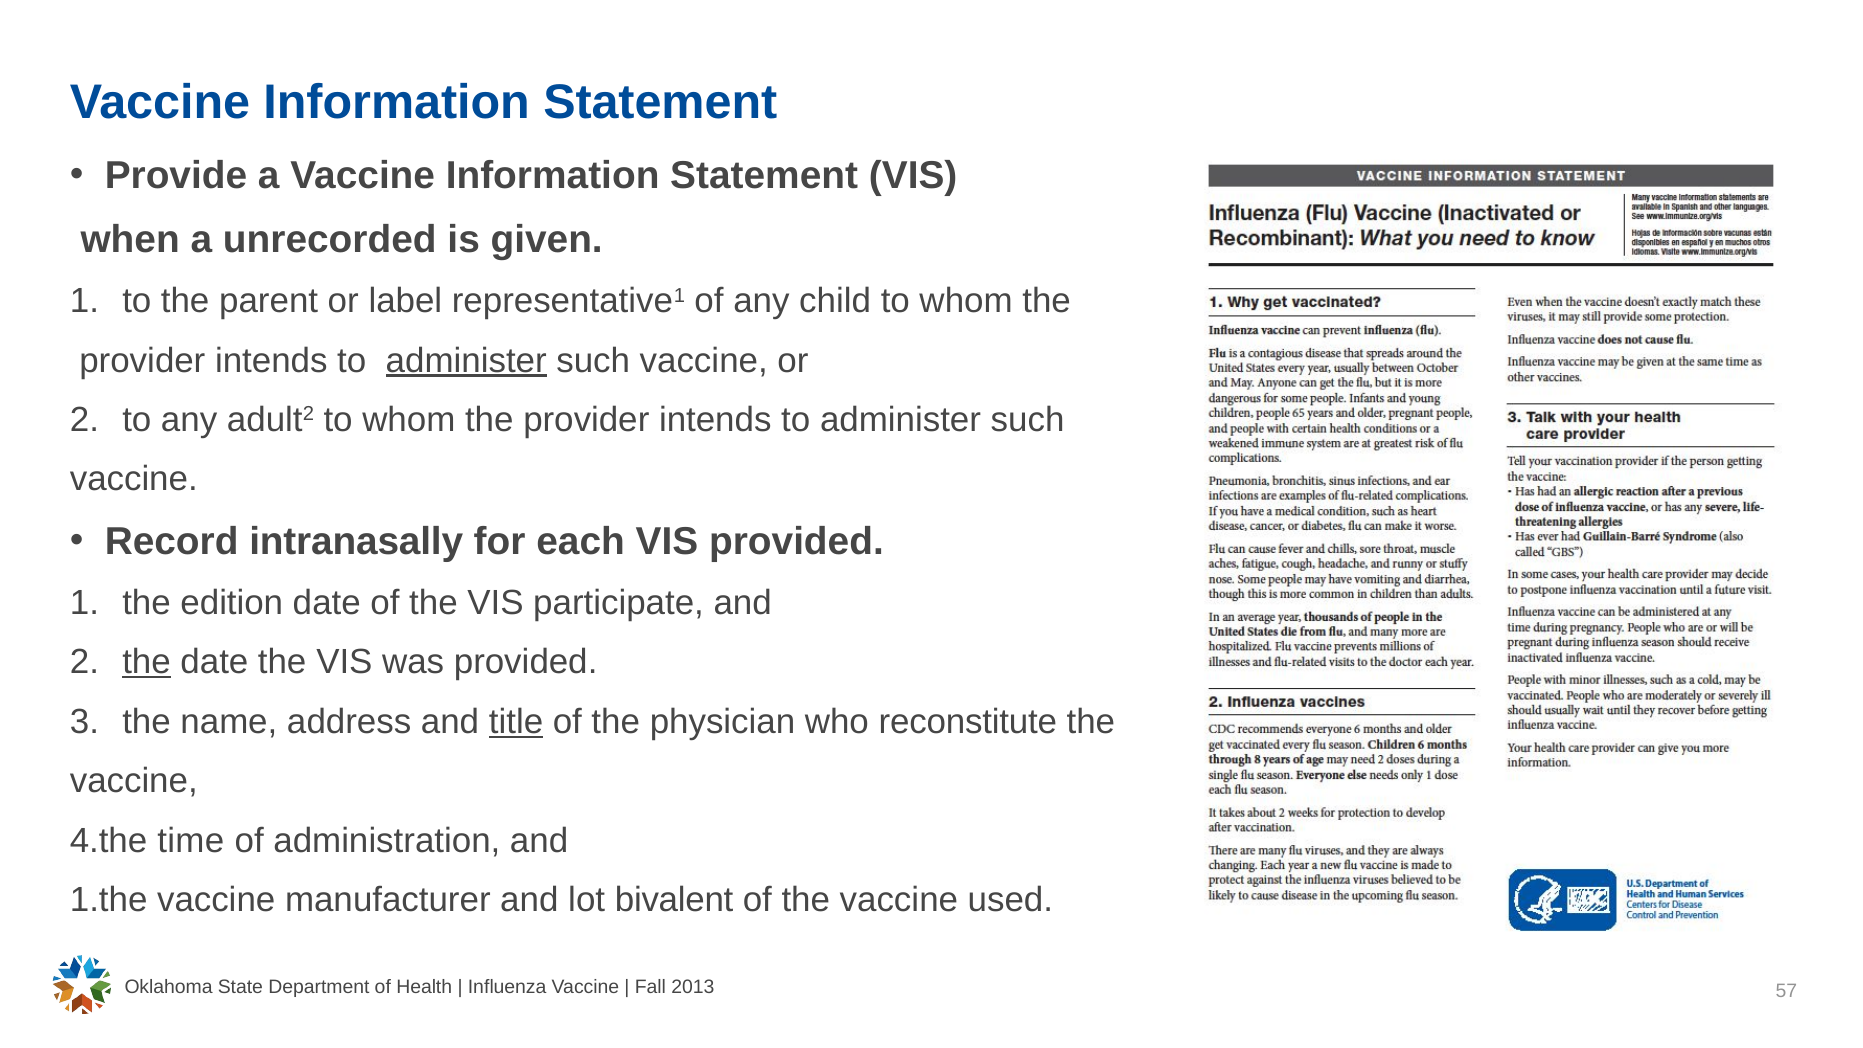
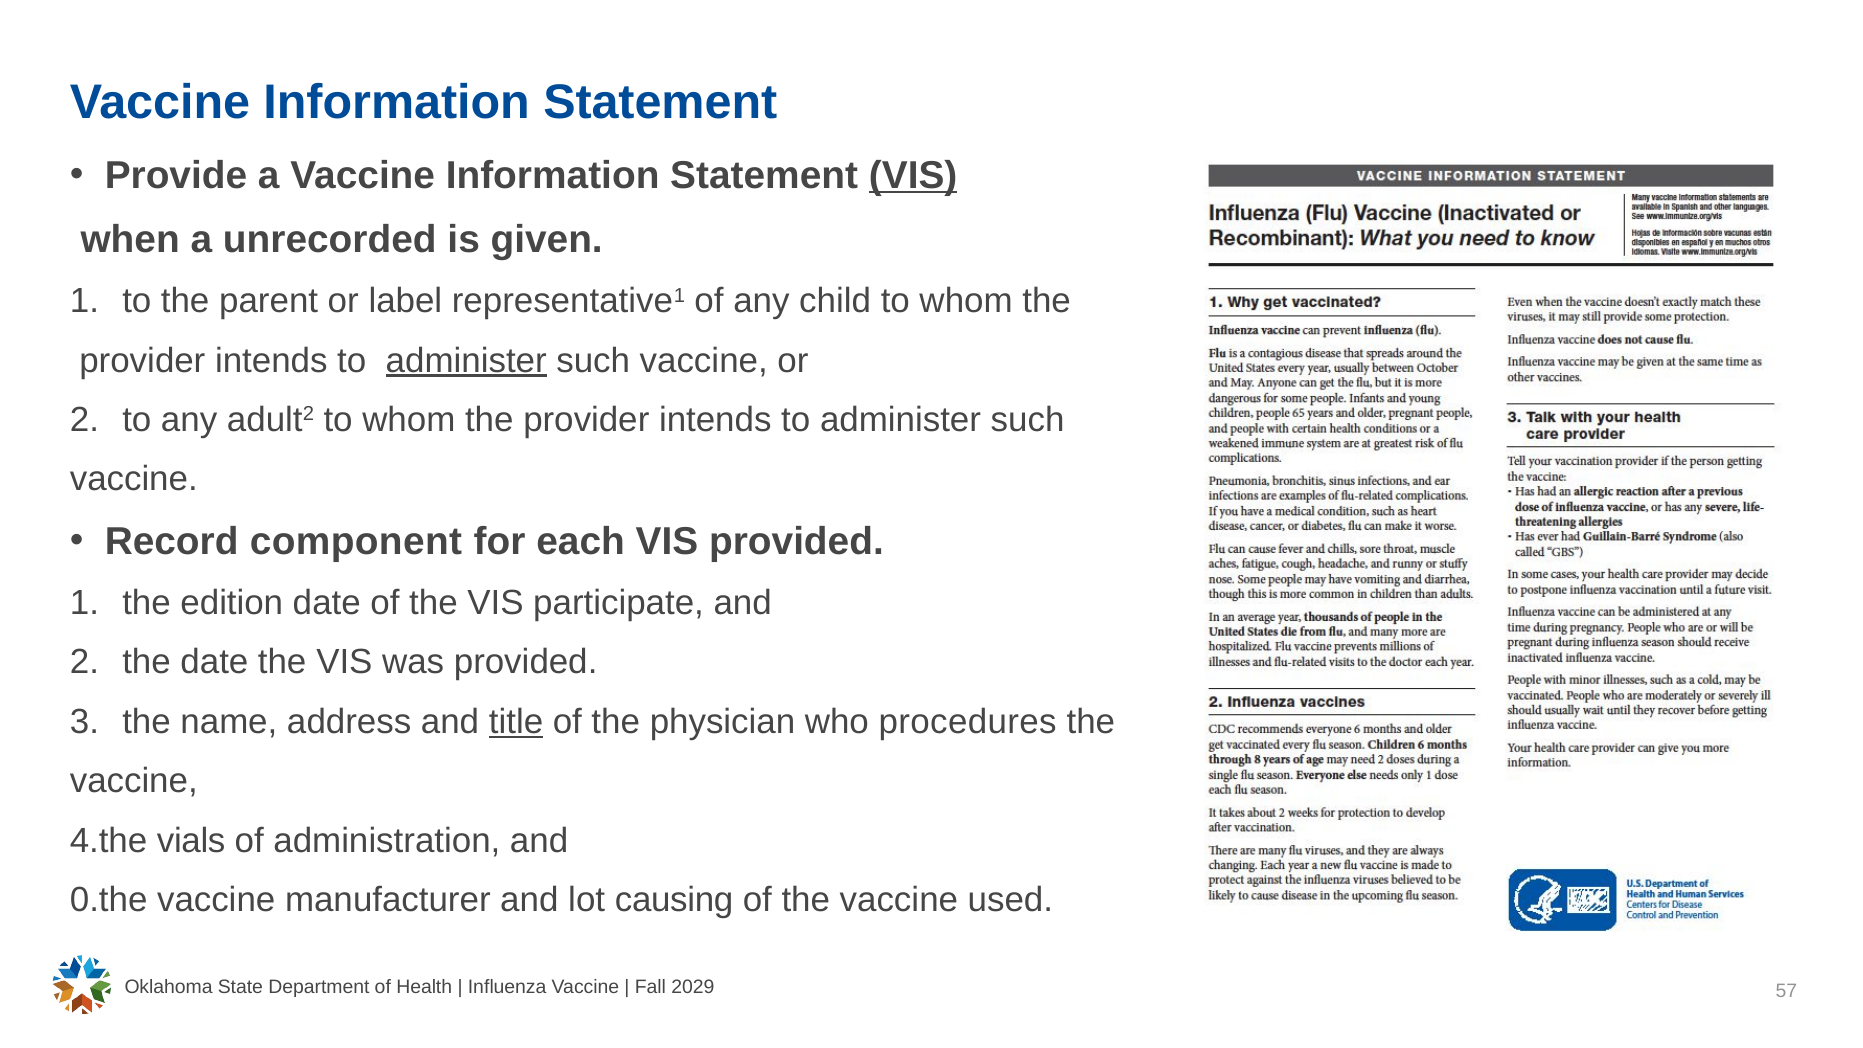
VIS underline: none -> present (913, 176)
intranasally: intranasally -> component (356, 541)
the underline: present -> none (147, 662)
reconstitute: reconstitute -> procedures (968, 722)
time: time -> vials (191, 840)
1.the: 1.the -> 0.the (109, 900)
bivalent: bivalent -> causing (674, 900)
2013: 2013 -> 2029 (693, 987)
